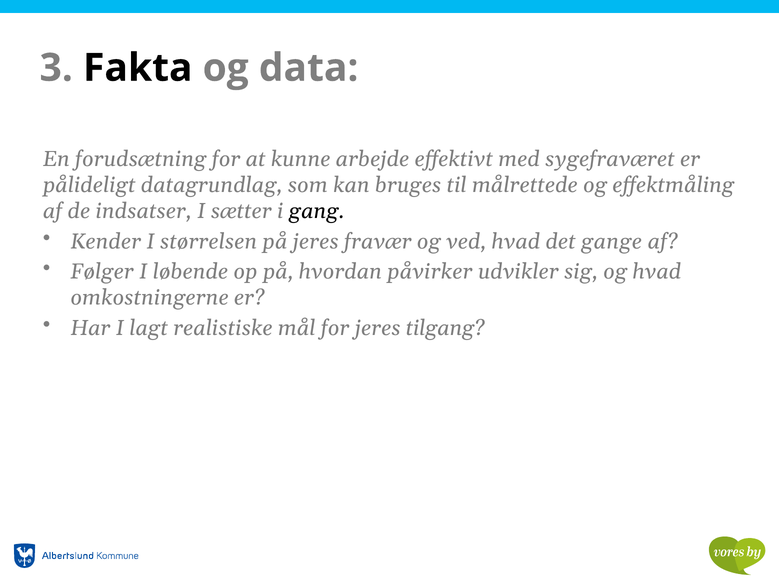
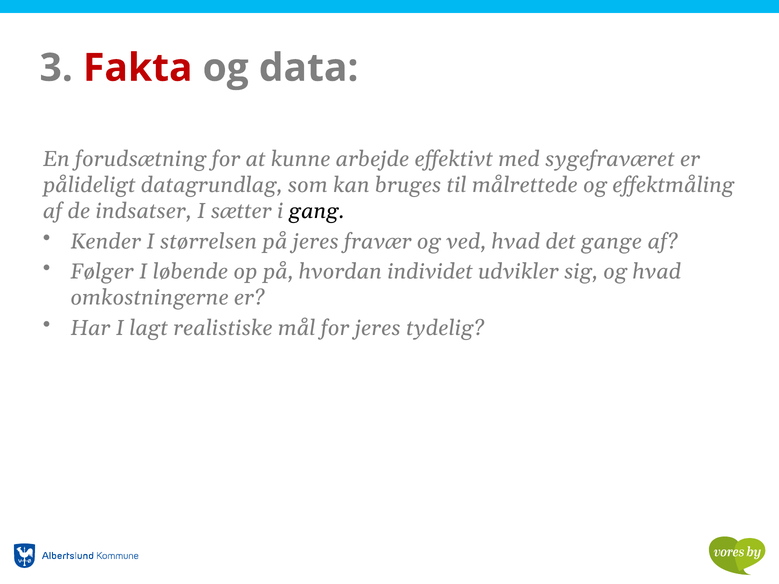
Fakta colour: black -> red (138, 68)
påvirker: påvirker -> individet (430, 272)
tilgang: tilgang -> tydelig (445, 328)
